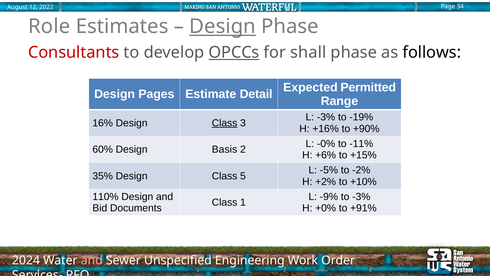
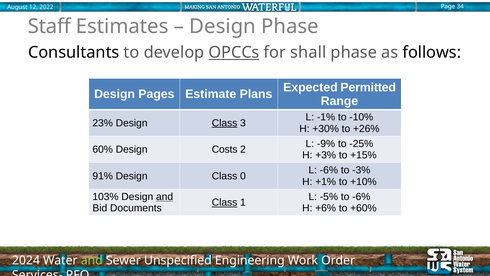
Role: Role -> Staff (49, 27)
Design underline: present -> none (223, 27)
Consultants colour: red -> black (74, 52)
Detail: Detail -> Plans (256, 94)
L -3%: -3% -> -1% (326, 117)
-19%: -19% -> -10% (361, 117)
16%: 16% -> 23% (103, 123)
+16%: +16% -> +30% (326, 129)
+90%: +90% -> +26% (366, 129)
-0%: -0% -> -9% (326, 144)
-11%: -11% -> -25% (361, 144)
Basis: Basis -> Costs (225, 149)
+6%: +6% -> +3% (326, 155)
L -5%: -5% -> -6% (329, 170)
-2%: -2% -> -3% (361, 170)
35%: 35% -> 91% (103, 176)
5: 5 -> 0 (243, 176)
+2%: +2% -> +1% (326, 181)
110%: 110% -> 103% (106, 197)
and underline: none -> present (165, 197)
-9%: -9% -> -5% (329, 197)
to -3%: -3% -> -6% (361, 197)
Class underline: none -> present (225, 202)
+0%: +0% -> +6% (326, 208)
+91%: +91% -> +60% (363, 208)
and colour: pink -> light green (92, 260)
